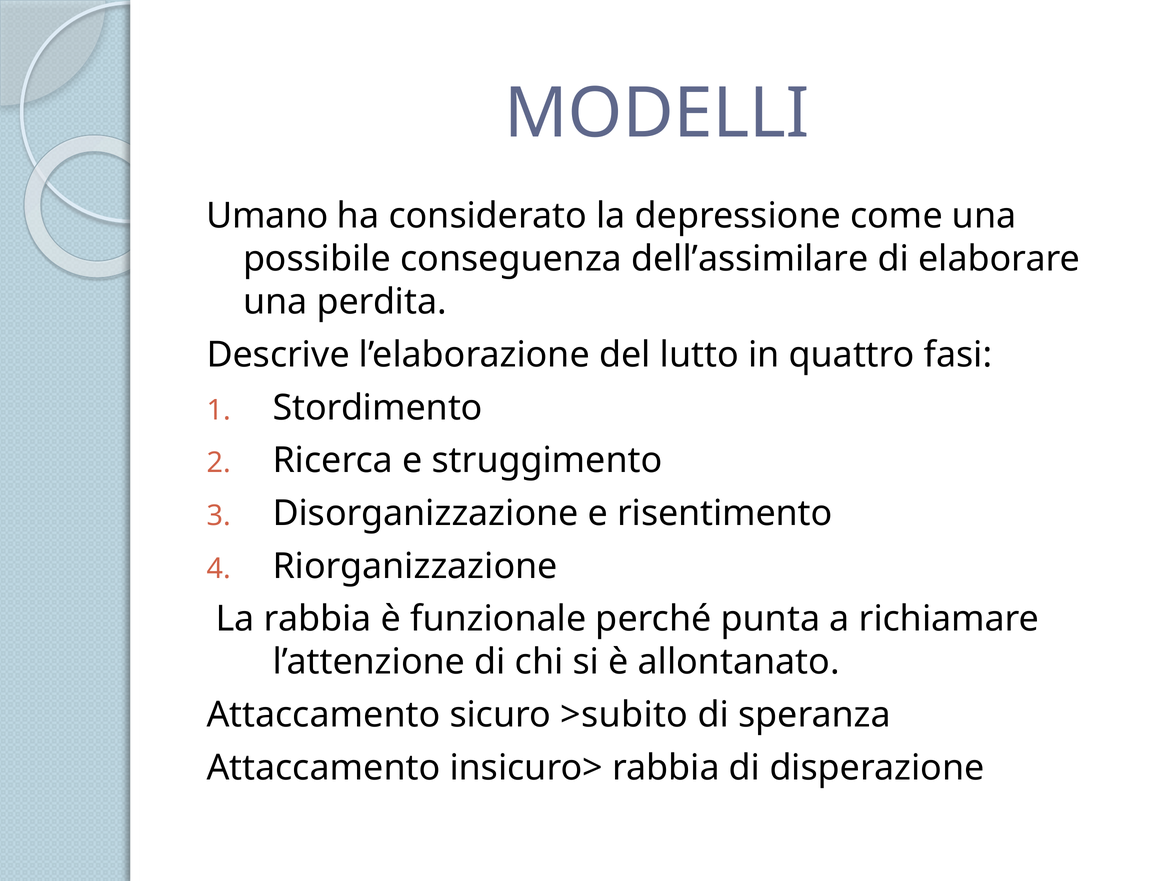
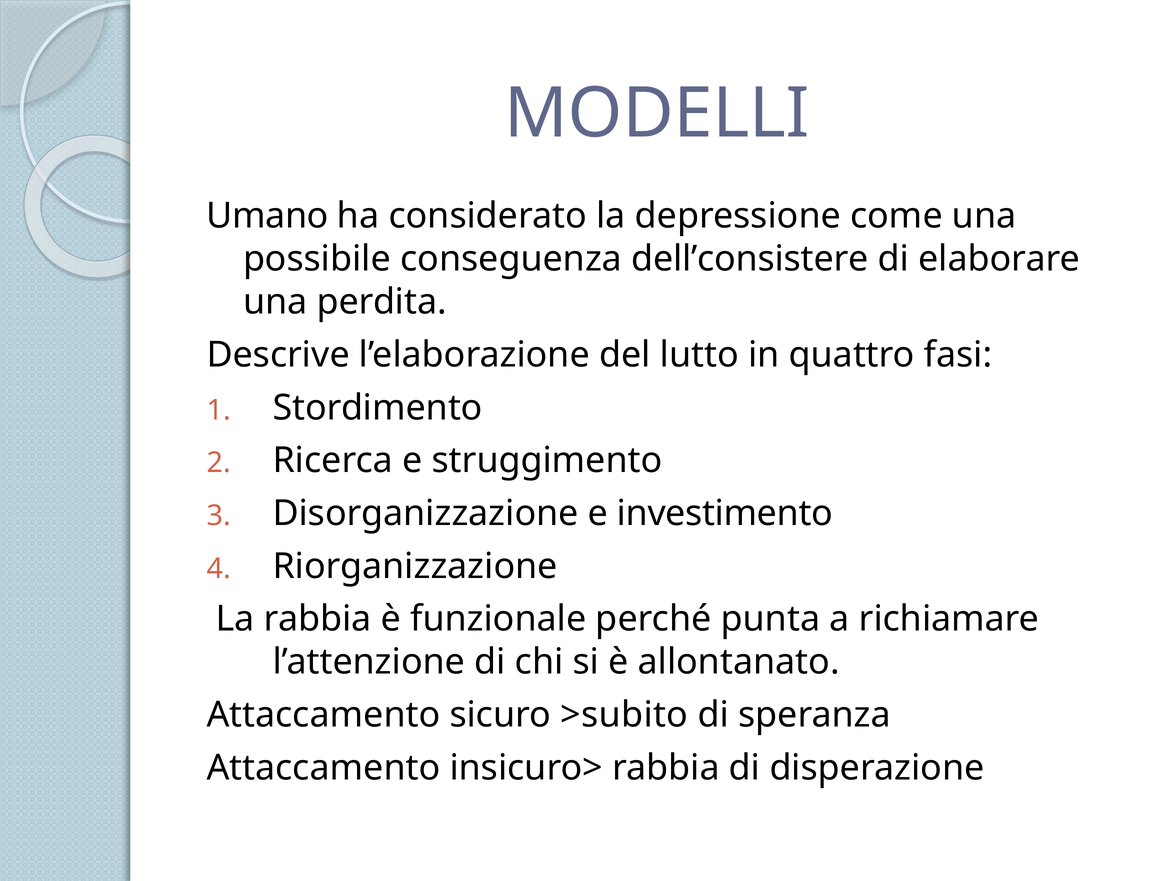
dell’assimilare: dell’assimilare -> dell’consistere (750, 259)
risentimento: risentimento -> investimento (725, 514)
